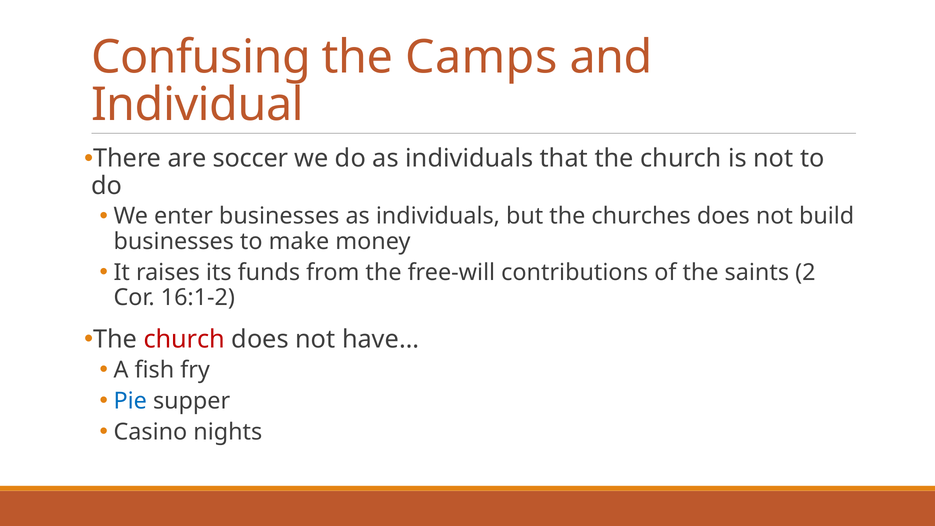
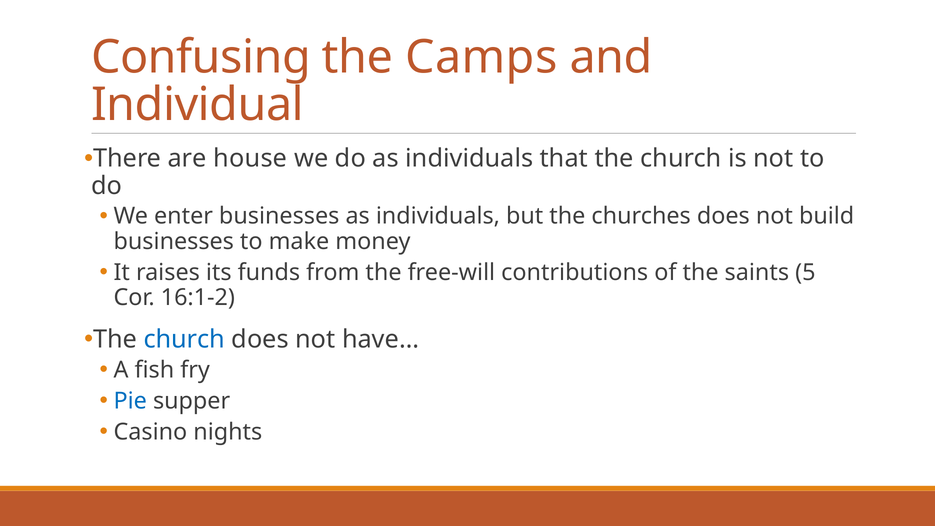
soccer: soccer -> house (250, 159)
2: 2 -> 5 (805, 272)
church colour: red -> blue (184, 340)
